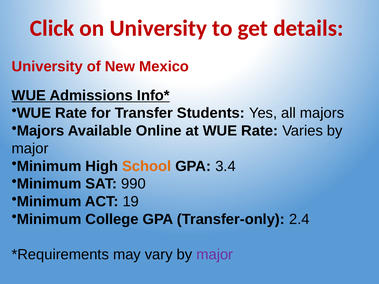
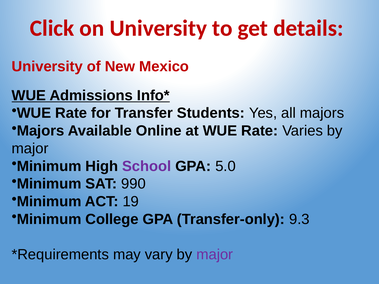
School colour: orange -> purple (147, 166)
3.4: 3.4 -> 5.0 (225, 166)
2.4: 2.4 -> 9.3 (299, 219)
